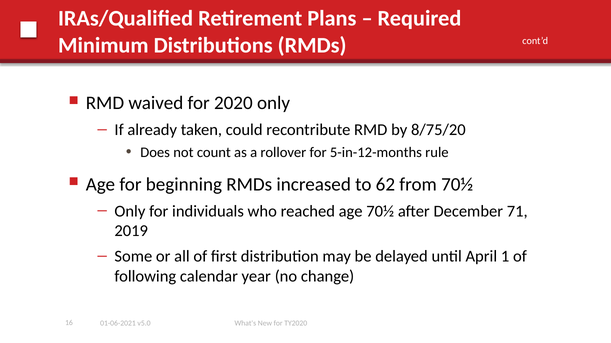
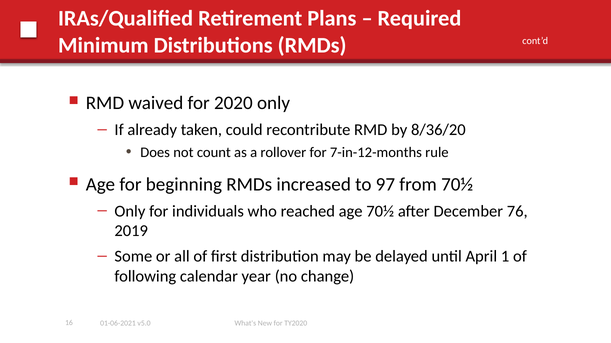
8/75/20: 8/75/20 -> 8/36/20 (438, 130)
5-in-12-months: 5-in-12-months -> 7-in-12-months (376, 153)
62: 62 -> 97 (385, 185)
71: 71 -> 76 (517, 212)
